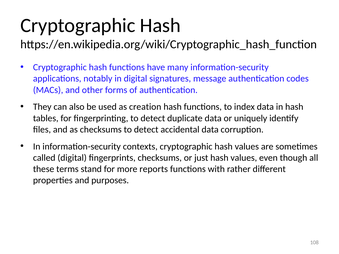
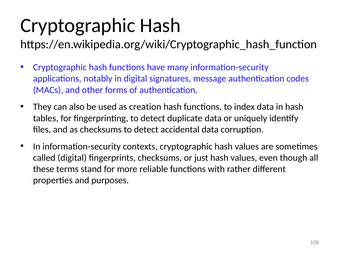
reports: reports -> reliable (154, 169)
